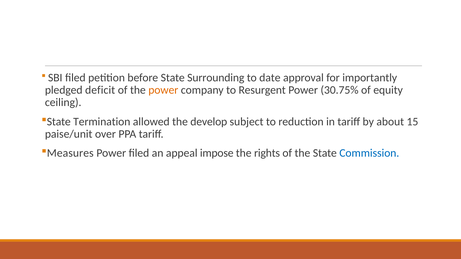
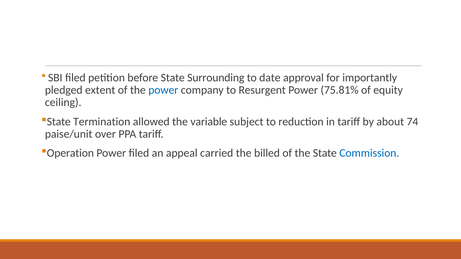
deficit: deficit -> extent (100, 90)
power colour: orange -> blue (163, 90)
30.75%: 30.75% -> 75.81% (340, 90)
develop: develop -> variable (209, 122)
15: 15 -> 74 (412, 122)
Measures: Measures -> Operation (70, 153)
impose: impose -> carried (217, 153)
rights: rights -> billed (267, 153)
